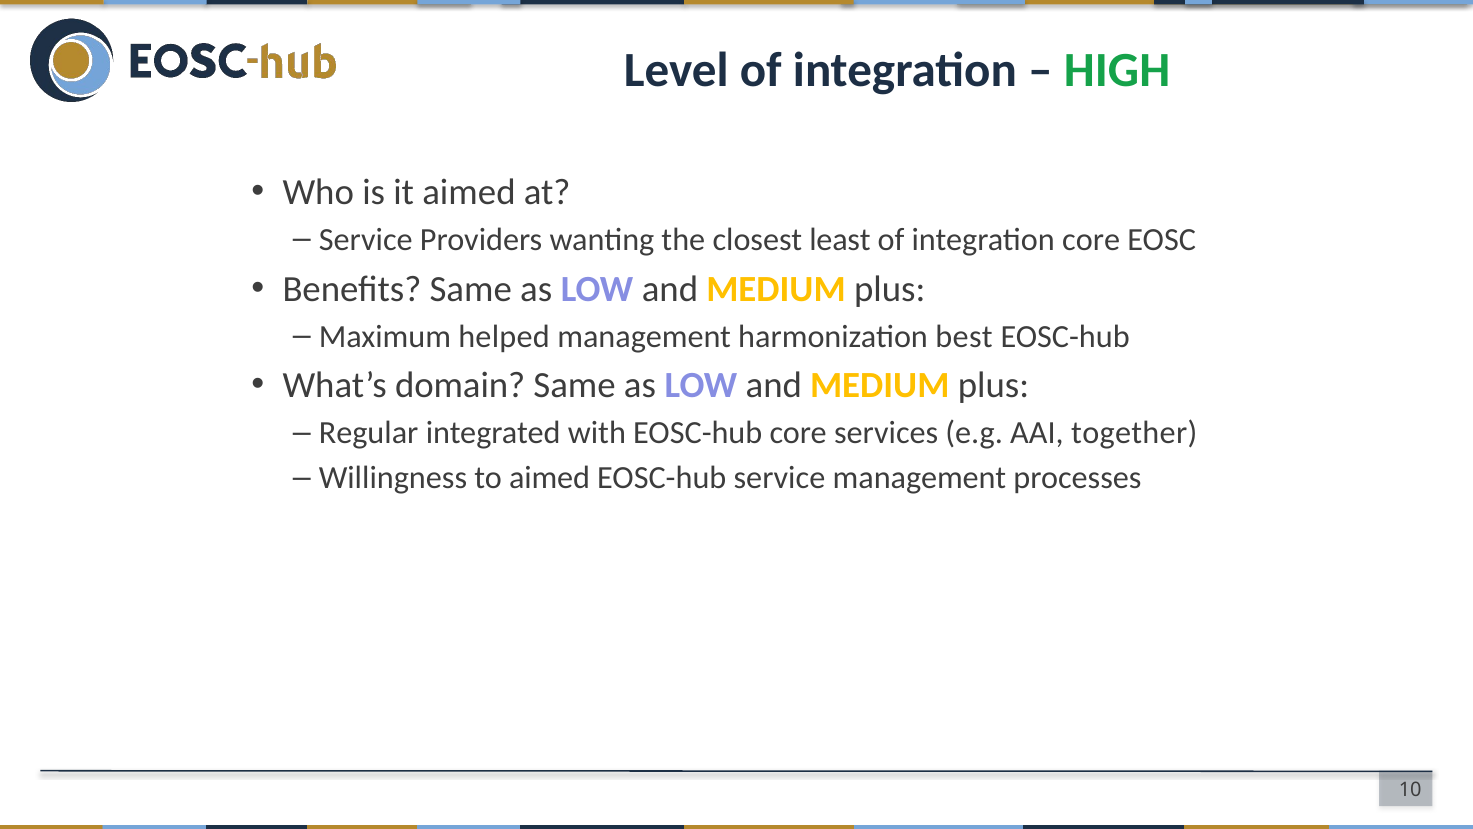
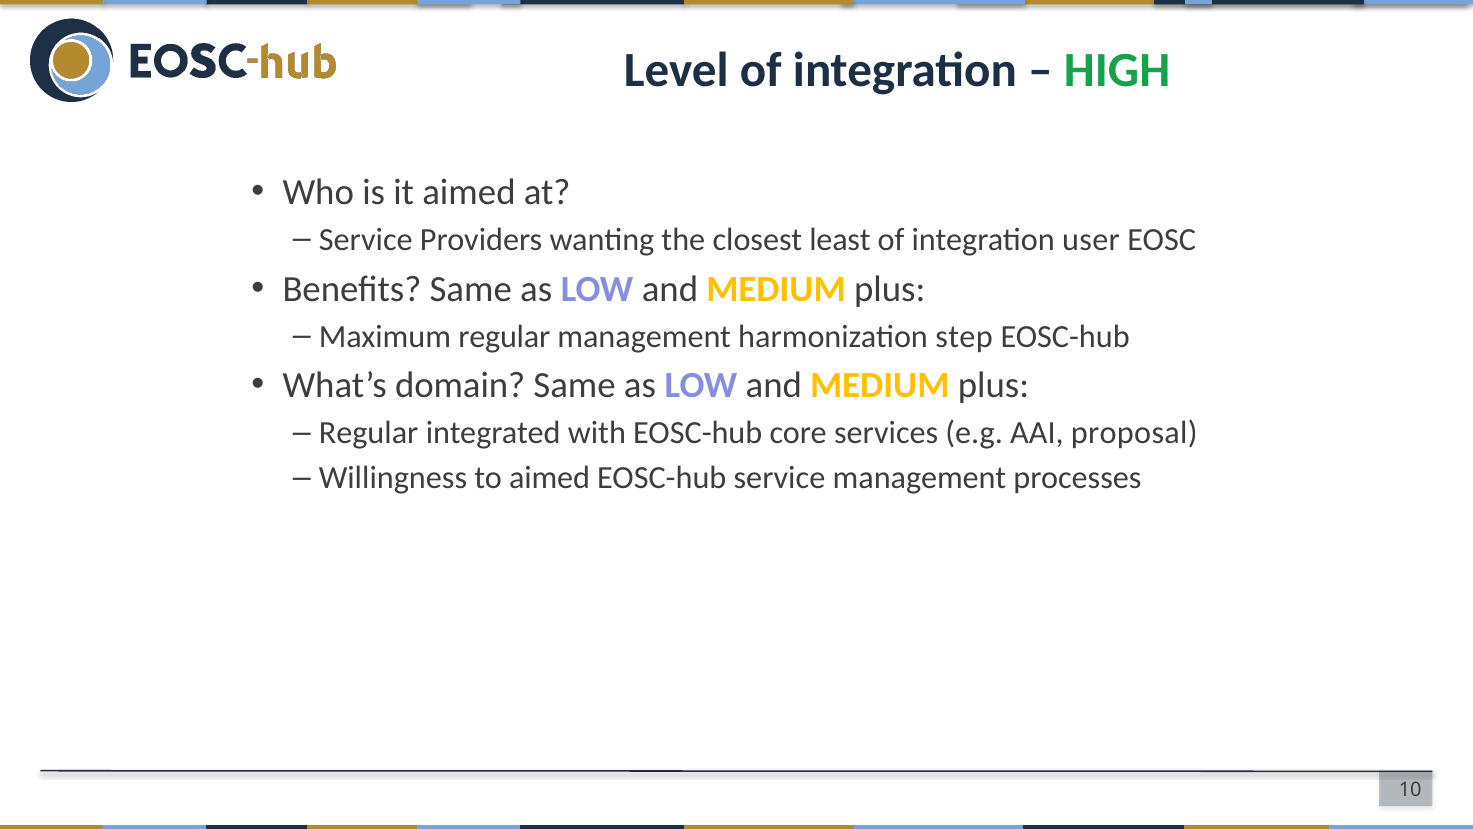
integration core: core -> user (1091, 240)
Maximum helped: helped -> regular (504, 336)
best: best -> step (964, 336)
together: together -> proposal (1134, 433)
